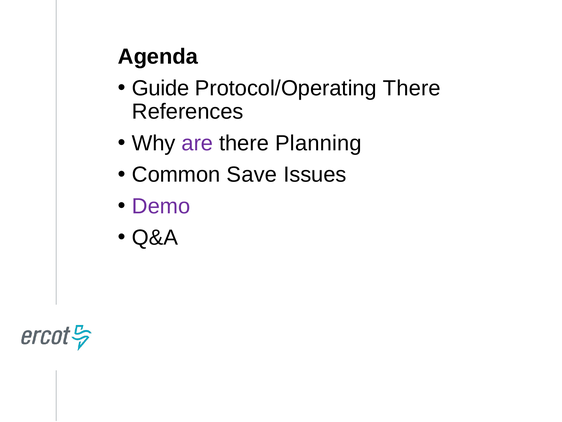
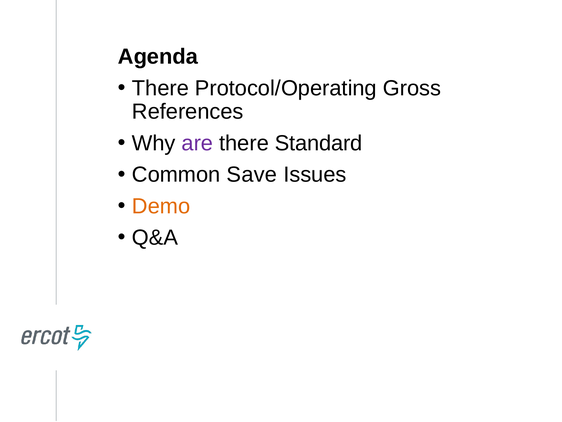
Guide: Guide -> There (160, 88)
Protocol/Operating There: There -> Gross (412, 88)
Planning: Planning -> Standard (319, 143)
Demo colour: purple -> orange (161, 206)
